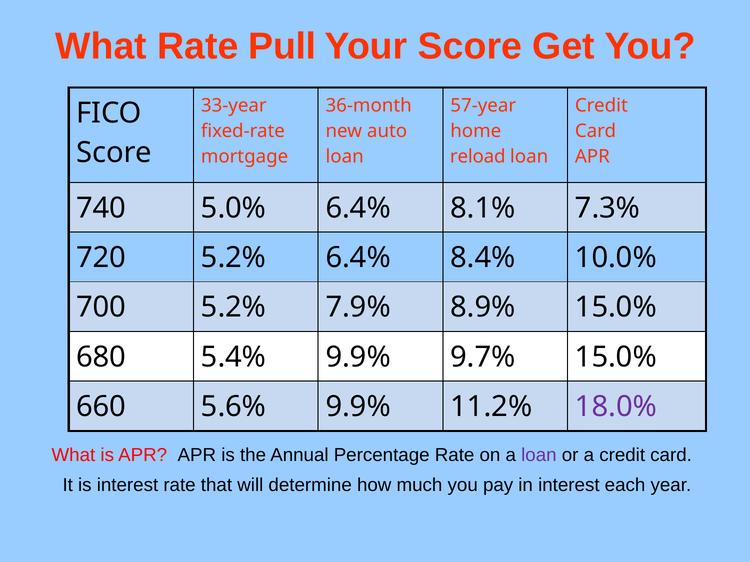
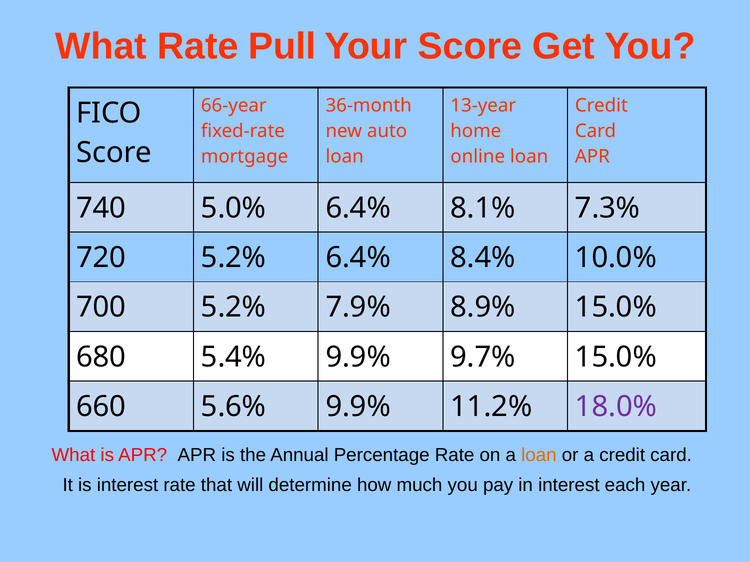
33-year: 33-year -> 66-year (234, 105)
57-year: 57-year -> 13-year (483, 105)
reload: reload -> online (478, 156)
loan colour: purple -> orange (539, 456)
